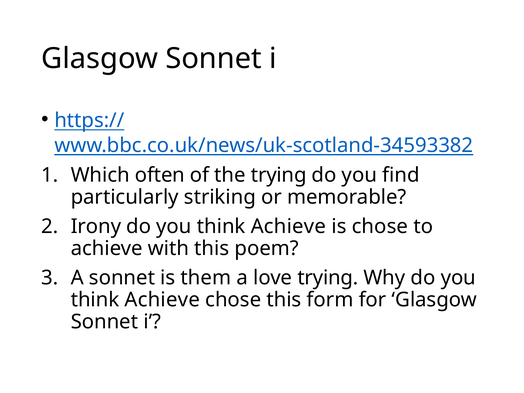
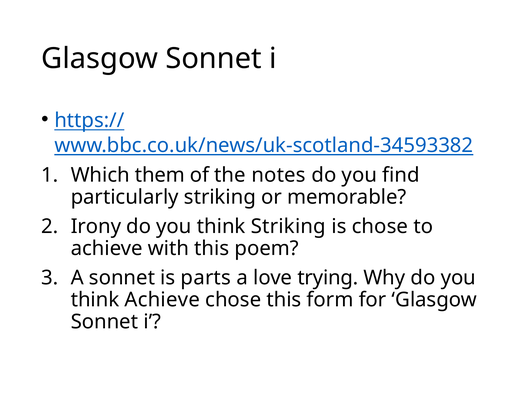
often: often -> them (160, 175)
the trying: trying -> notes (279, 175)
Achieve: Achieve -> Striking (288, 227)
them: them -> parts (206, 278)
